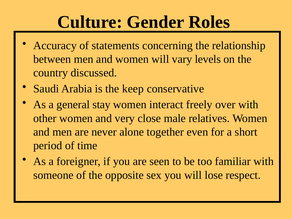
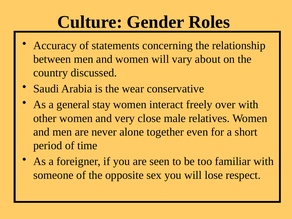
levels: levels -> about (208, 59)
keep: keep -> wear (133, 89)
